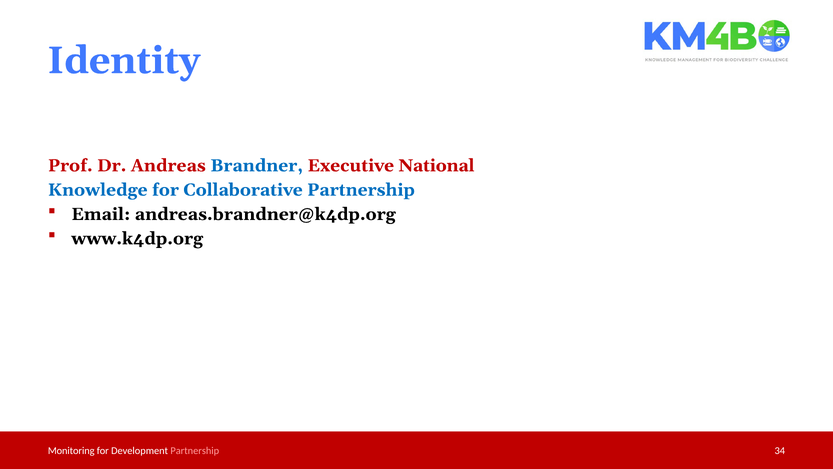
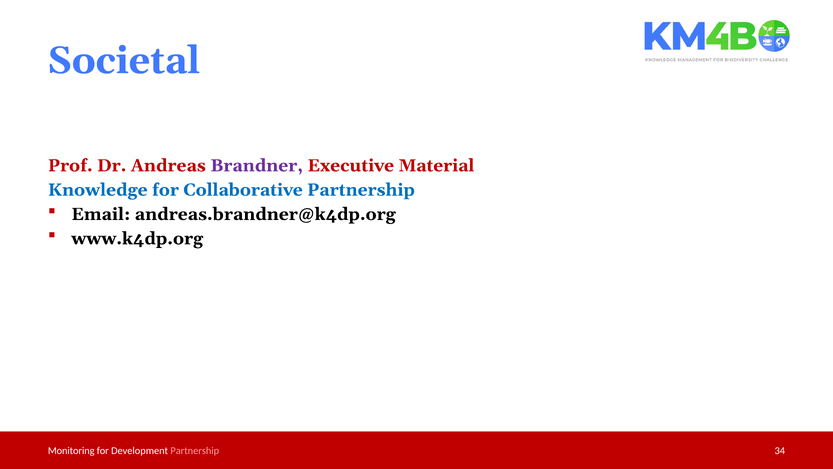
Identity: Identity -> Societal (124, 60)
Brandner colour: blue -> purple (257, 165)
National: National -> Material (436, 165)
